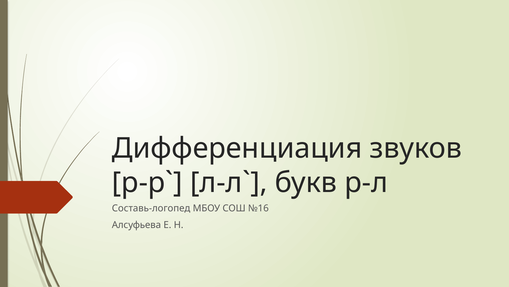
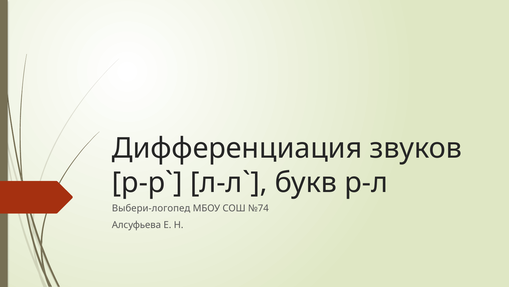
Составь-логопед: Составь-логопед -> Выбери-логопед (151, 208)
№16: №16 -> №74 (258, 208)
